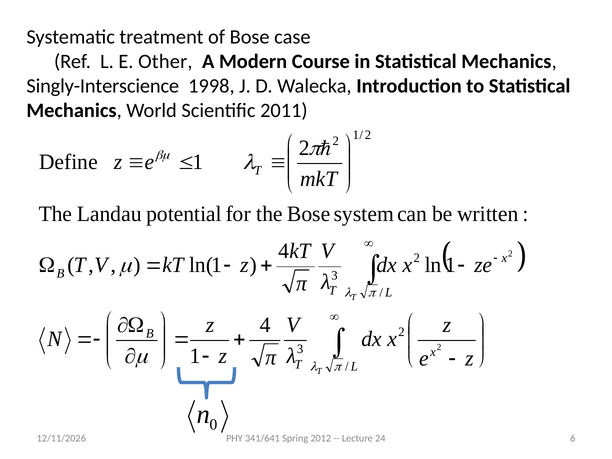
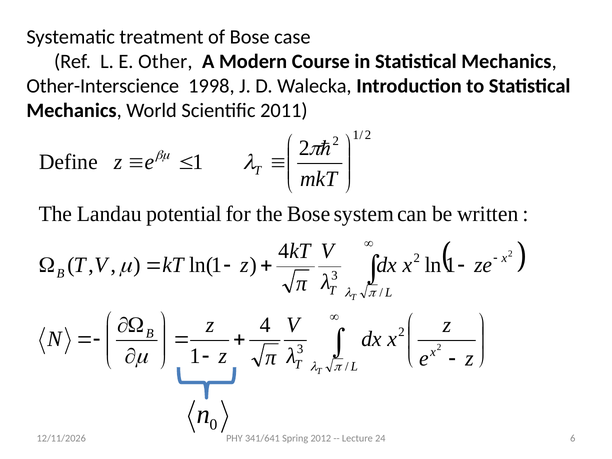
Singly-Interscience: Singly-Interscience -> Other-Interscience (103, 86)
